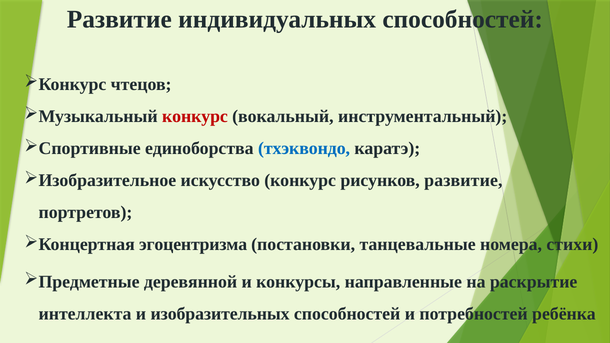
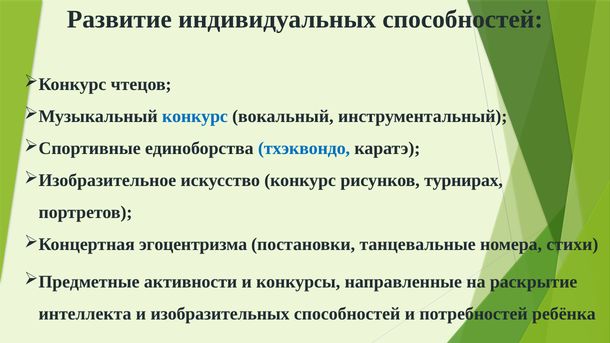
конкурс colour: red -> blue (195, 117)
рисунков развитие: развитие -> турнирах (464, 181)
деревянной: деревянной -> активности (191, 282)
